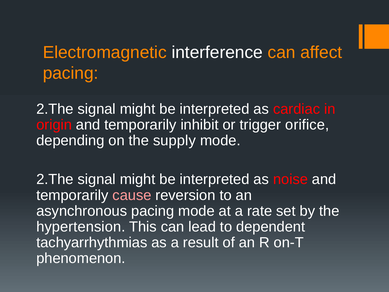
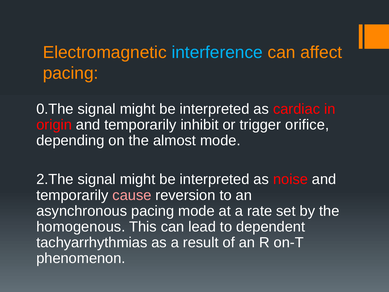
interference colour: white -> light blue (217, 52)
2.The: 2.The -> 0.The (55, 109)
supply: supply -> almost (175, 141)
hypertension: hypertension -> homogenous (81, 227)
